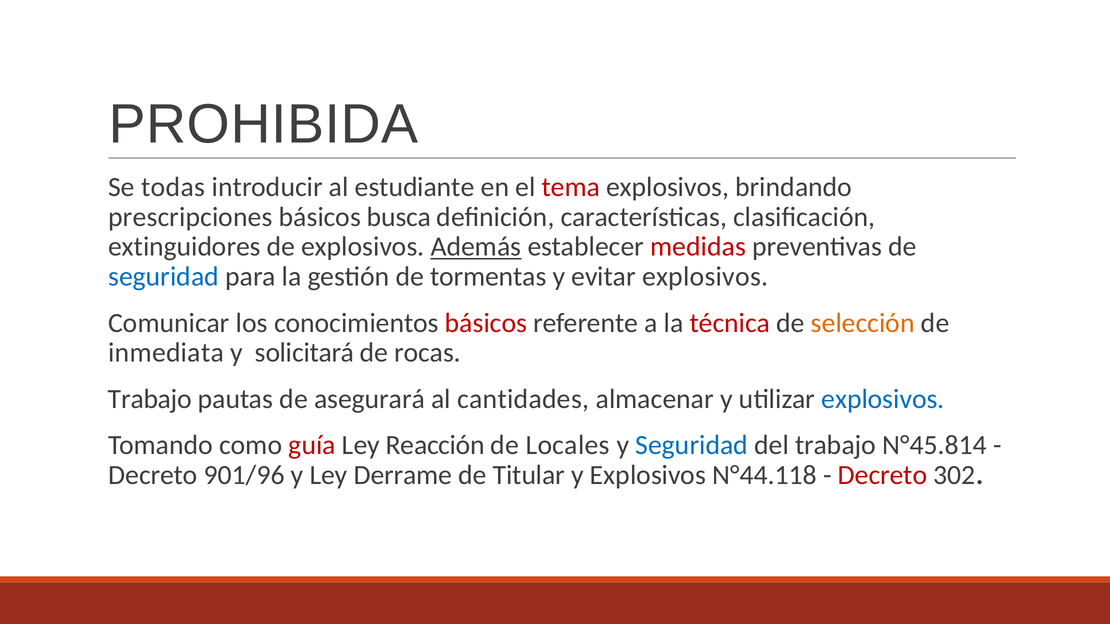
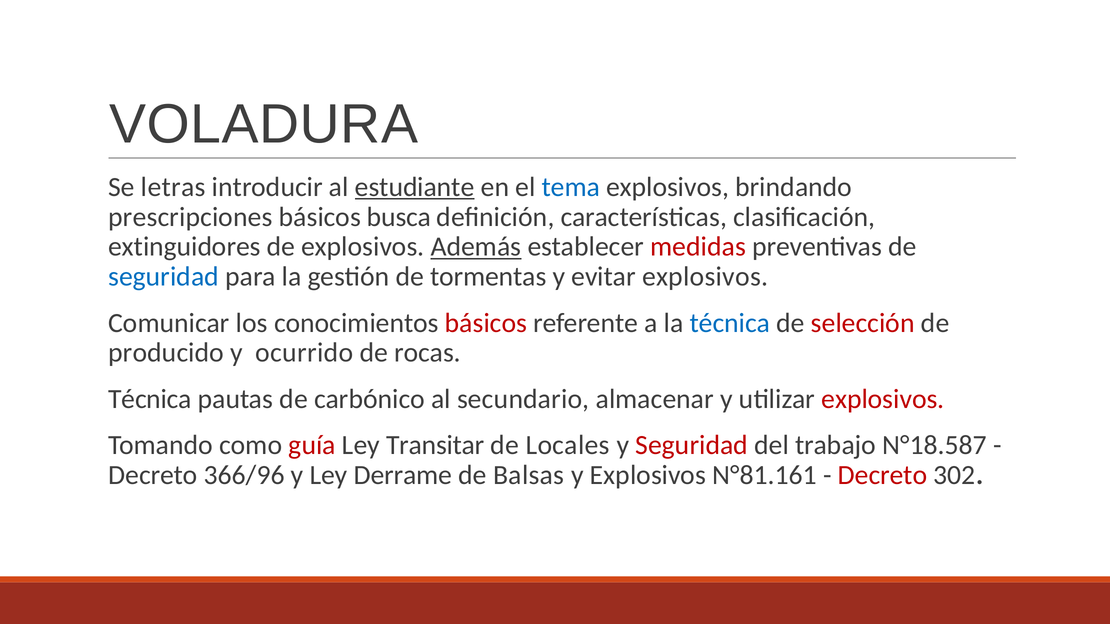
PROHIBIDA: PROHIBIDA -> VOLADURA (264, 124)
todas: todas -> letras (173, 187)
estudiante underline: none -> present (415, 187)
tema colour: red -> blue (571, 187)
técnica colour: red -> blue (730, 323)
selección colour: orange -> red (863, 323)
inmediata: inmediata -> producido (166, 353)
solicitará: solicitará -> ocurrido (304, 353)
Trabajo: Trabajo -> Técnica (150, 399)
asegurará: asegurará -> carbónico (369, 399)
cantidades: cantidades -> secundario (523, 399)
explosivos colour: blue -> red (883, 399)
Reacción: Reacción -> Transitar (435, 445)
Seguridad colour: blue -> red (692, 445)
N°45.814: N°45.814 -> N°18.587 (935, 445)
901/96: 901/96 -> 366/96 (244, 475)
Titular: Titular -> Balsas (529, 475)
N°44.118: N°44.118 -> N°81.161 (765, 475)
